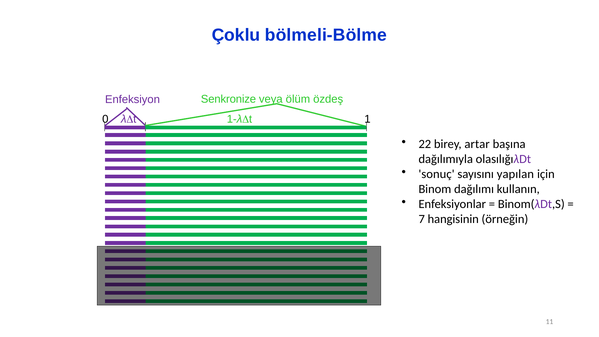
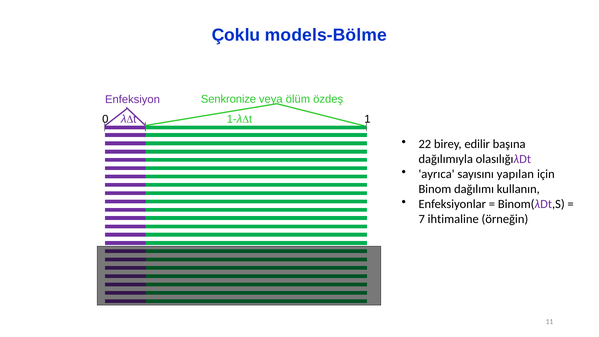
bölmeli-Bölme: bölmeli-Bölme -> models-Bölme (326, 35)
artar: artar -> edilir (477, 144)
sonuç: sonuç -> ayrıca (437, 174)
hangisinin: hangisinin -> ihtimaline (453, 219)
